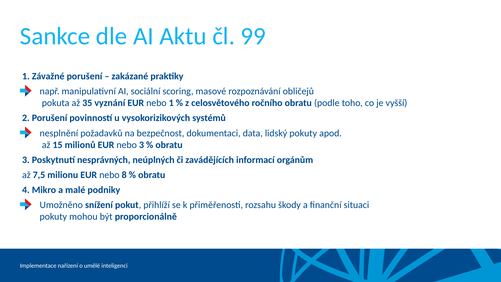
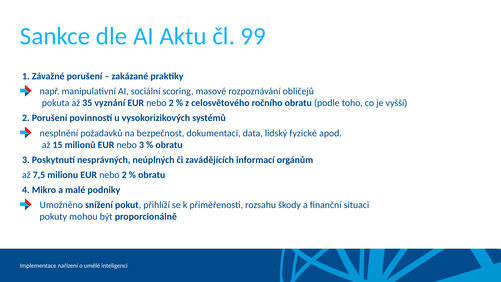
1: 1 -> 2 (171, 103)
lidský pokuty: pokuty -> fyzické (303, 133)
milionu EUR nebo 8: 8 -> 2 (124, 175)
